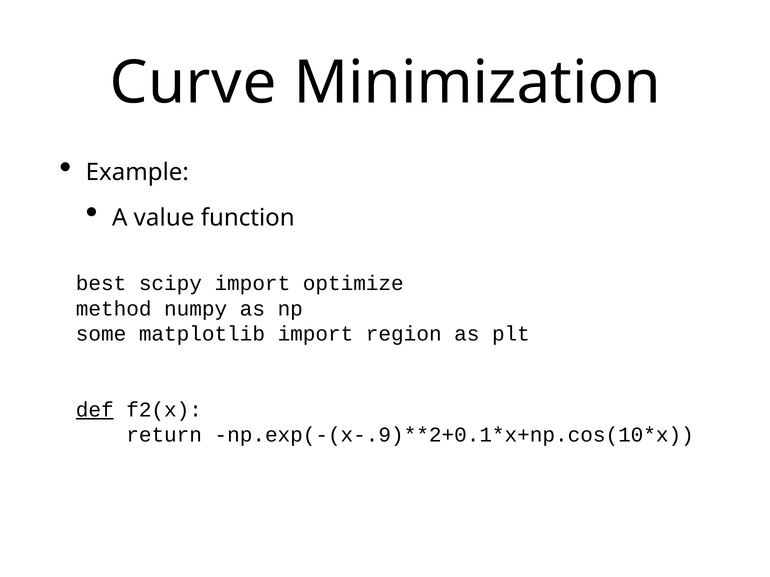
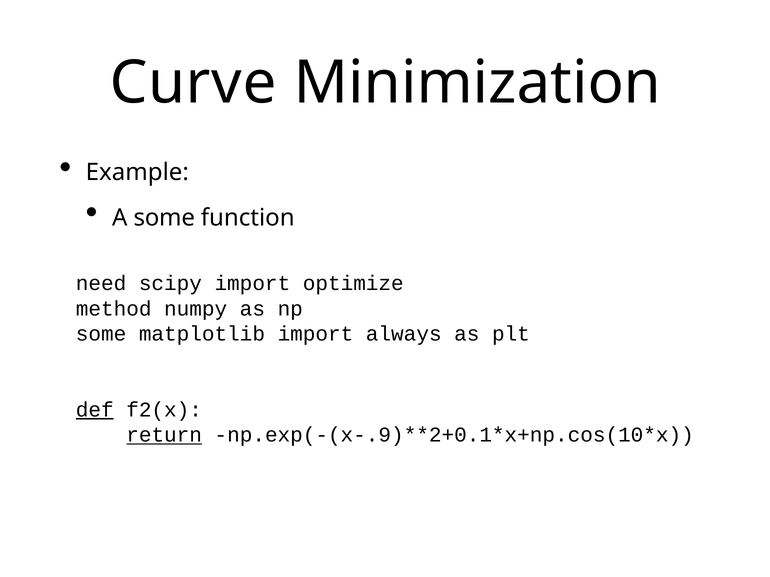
A value: value -> some (164, 218)
best: best -> need (101, 284)
region: region -> always (404, 334)
return underline: none -> present (164, 435)
